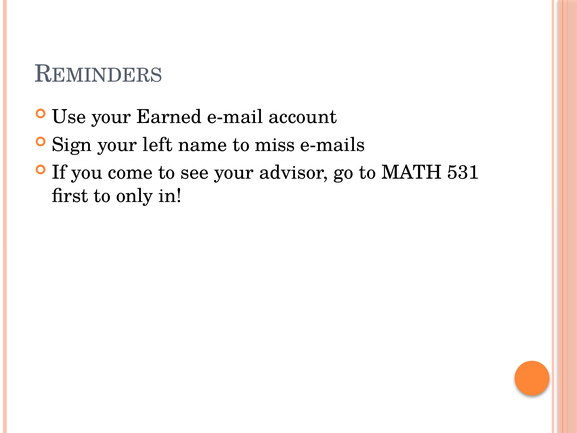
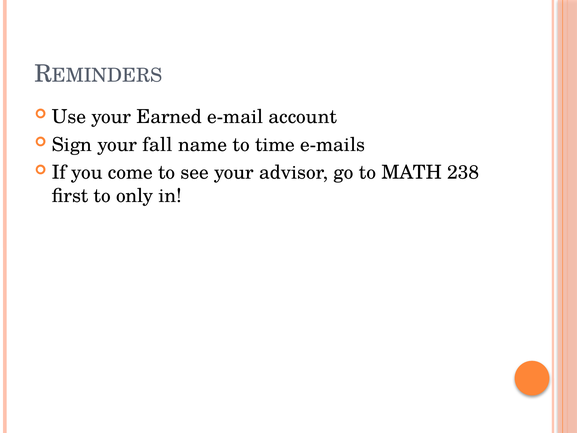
left: left -> fall (158, 145)
miss: miss -> time (275, 145)
531: 531 -> 238 (463, 173)
